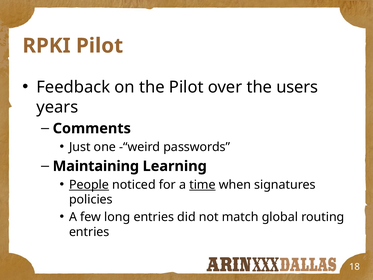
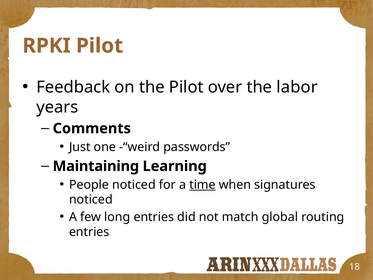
users: users -> labor (297, 87)
People underline: present -> none (89, 185)
policies: policies -> noticed (91, 199)
